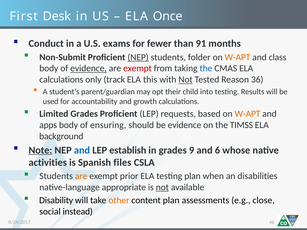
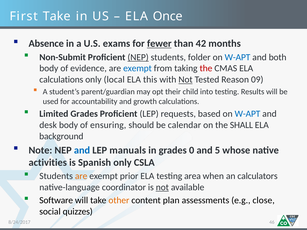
First Desk: Desk -> Take (57, 16)
Conduct: Conduct -> Absence (46, 44)
fewer underline: none -> present (159, 44)
91: 91 -> 42 (201, 44)
W-APT colour: orange -> blue (237, 57)
class: class -> both (278, 57)
evidence underline: present -> none (89, 68)
exempt colour: red -> blue (137, 68)
the colour: blue -> red (206, 68)
track: track -> local (114, 80)
36: 36 -> 09 (257, 80)
W-APT colour: orange -> blue (247, 114)
apps: apps -> desk (48, 125)
be evidence: evidence -> calendar (184, 125)
TIMSS: TIMSS -> SHALL (241, 125)
Note underline: present -> none (40, 150)
establish: establish -> manuals (128, 150)
9: 9 -> 0 (192, 150)
6: 6 -> 5 (217, 150)
Spanish files: files -> only (122, 163)
testing plan: plan -> area (193, 176)
disabilities: disabilities -> calculators (258, 176)
appropriate: appropriate -> coordinator (124, 187)
Disability: Disability -> Software (56, 201)
instead: instead -> quizzes (78, 212)
